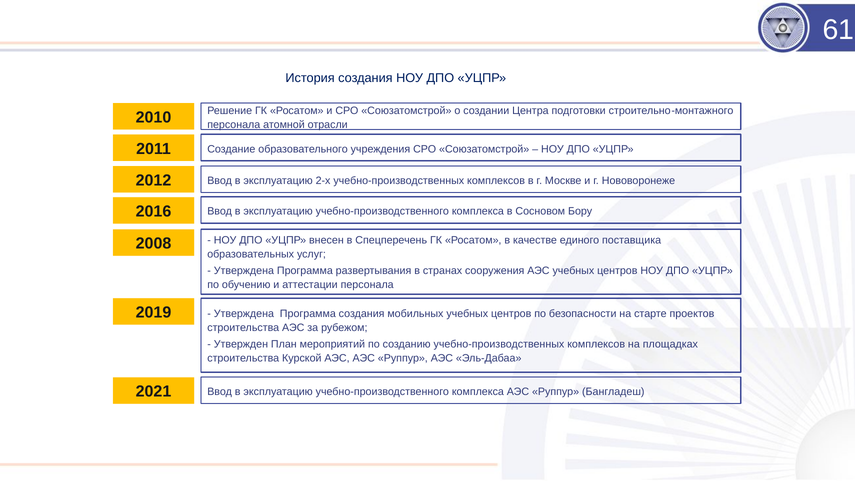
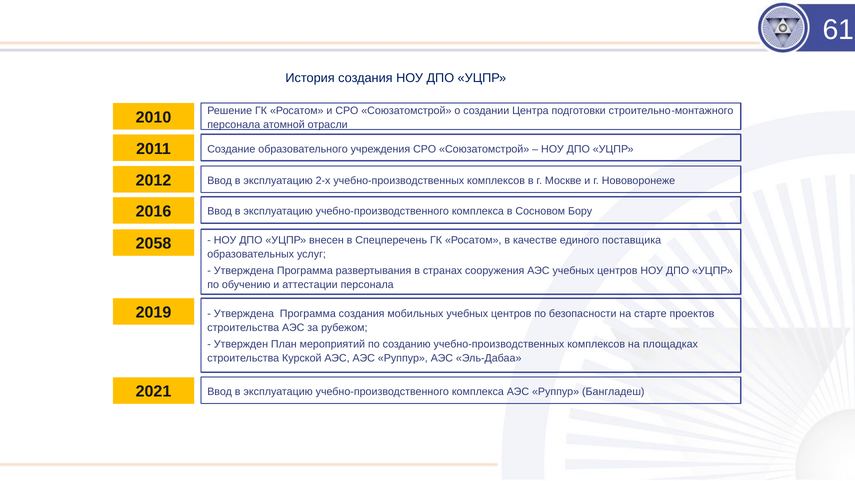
2008: 2008 -> 2058 (154, 244)
